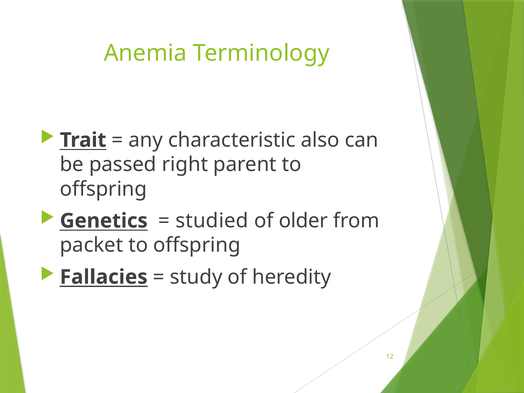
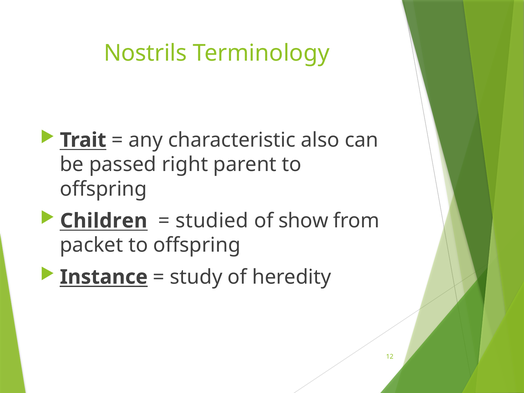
Anemia: Anemia -> Nostrils (145, 53)
Genetics: Genetics -> Children (104, 221)
older: older -> show (303, 221)
Fallacies: Fallacies -> Instance (104, 277)
